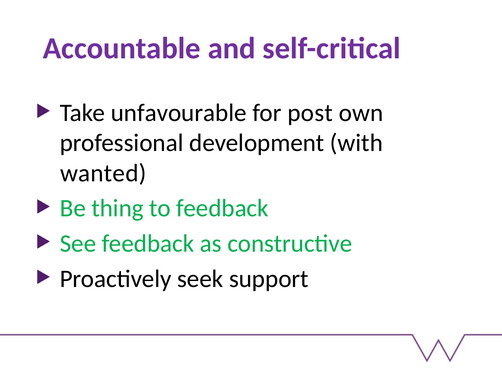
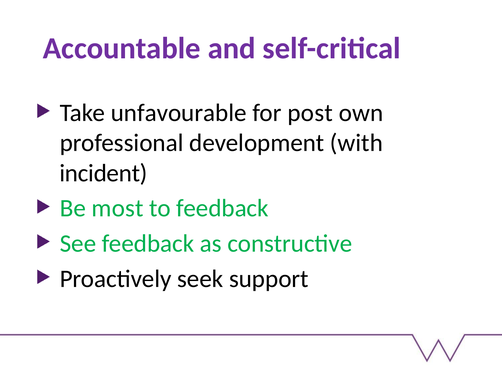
wanted: wanted -> incident (104, 173)
thing: thing -> most (117, 208)
